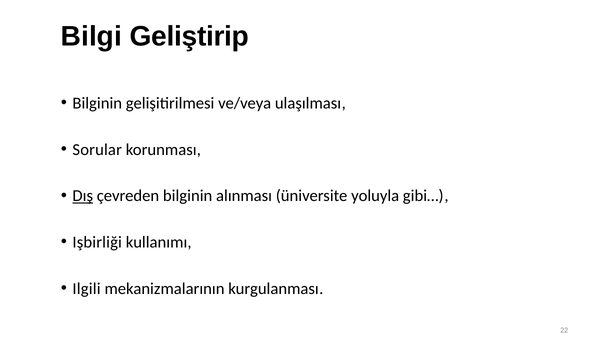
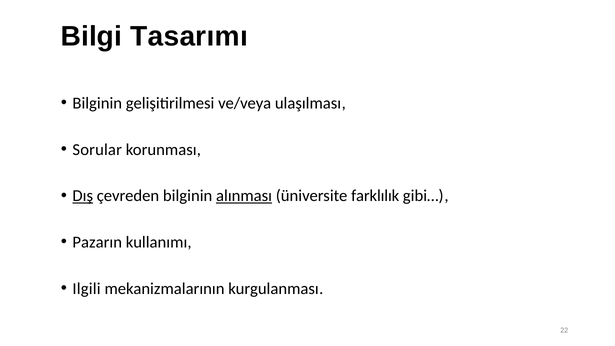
Geliştirip: Geliştirip -> Tasarımı (189, 37)
alınması underline: none -> present (244, 196)
yoluyla: yoluyla -> farklılık (375, 196)
Işbirliği: Işbirliği -> Pazarın (97, 242)
